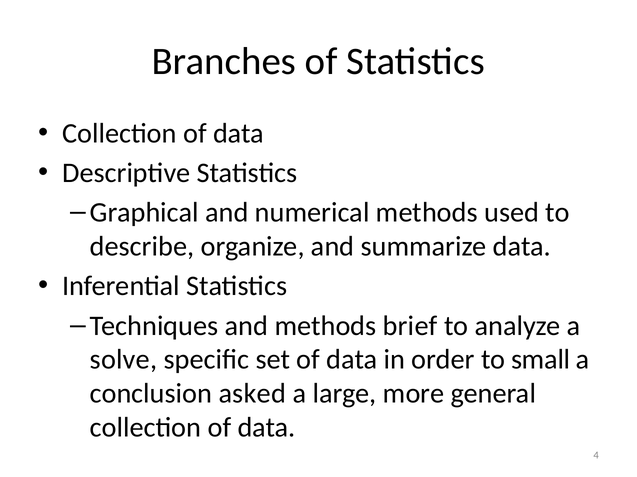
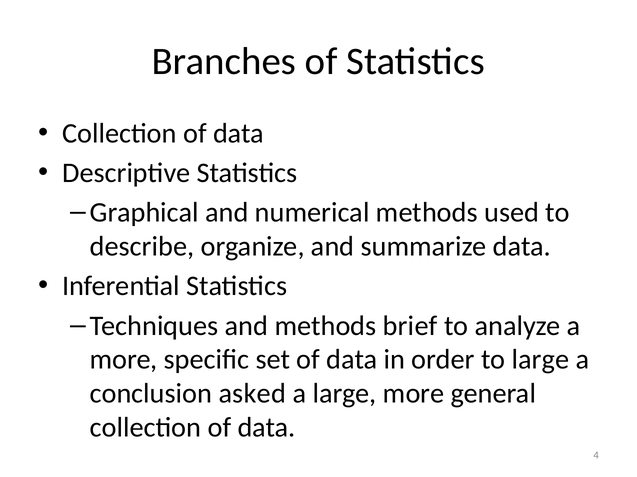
solve: solve -> more (124, 360)
to small: small -> large (540, 360)
